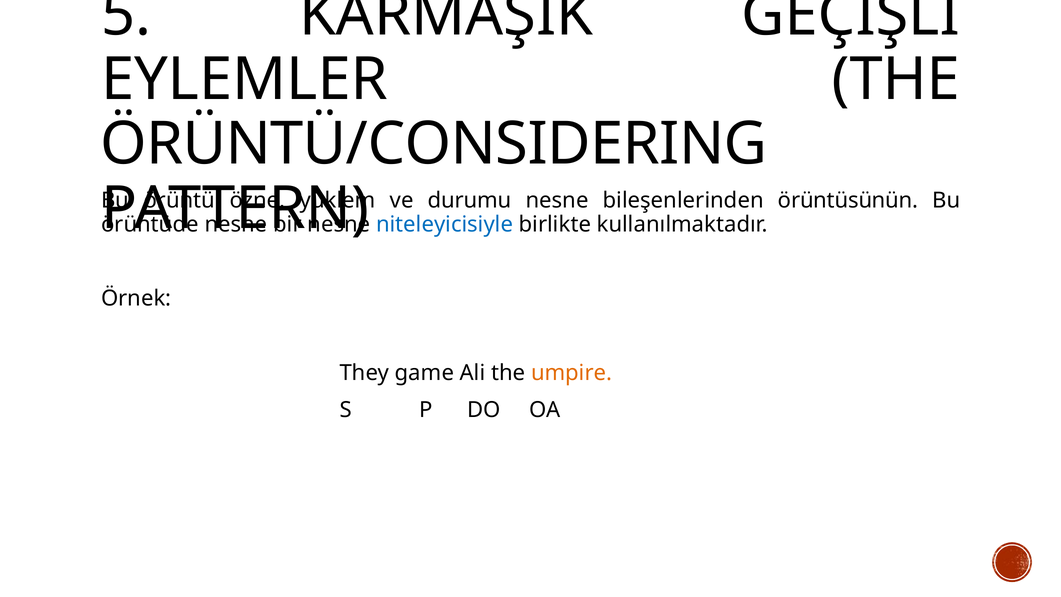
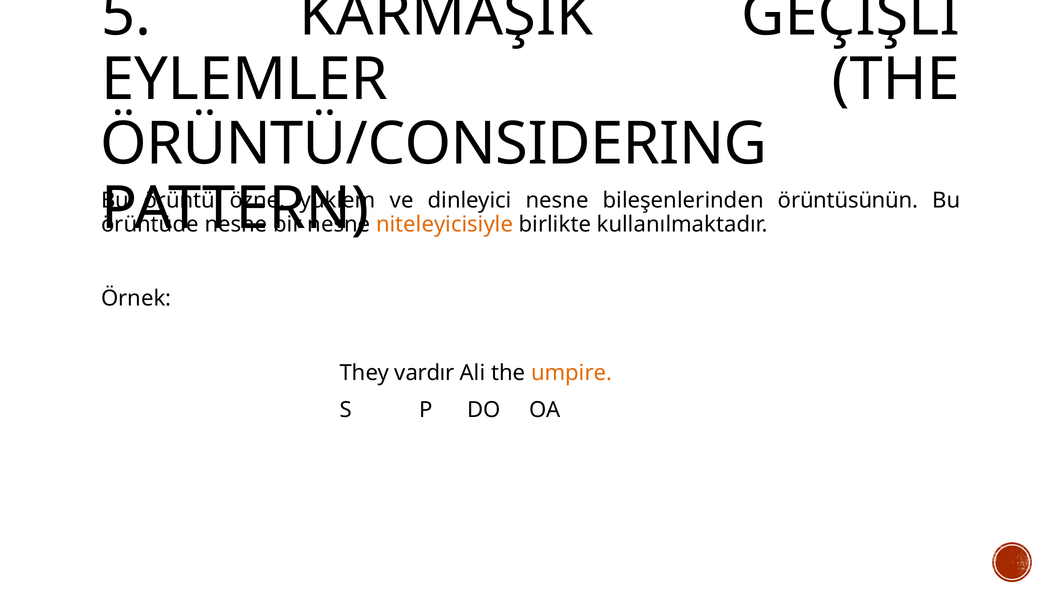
durumu: durumu -> dinleyici (470, 200)
niteleyicisiyle colour: blue -> orange (445, 224)
game: game -> vardır (425, 373)
